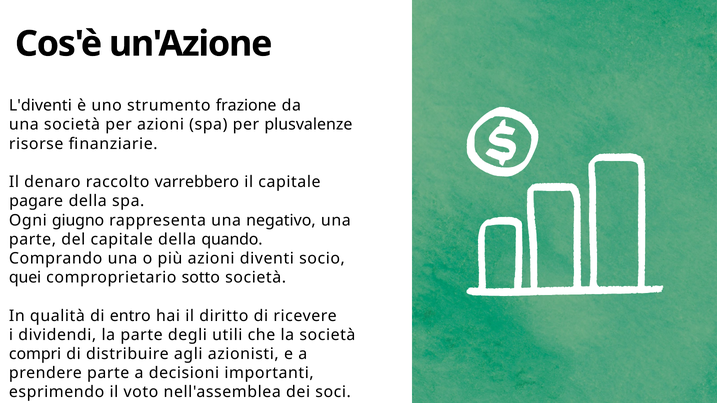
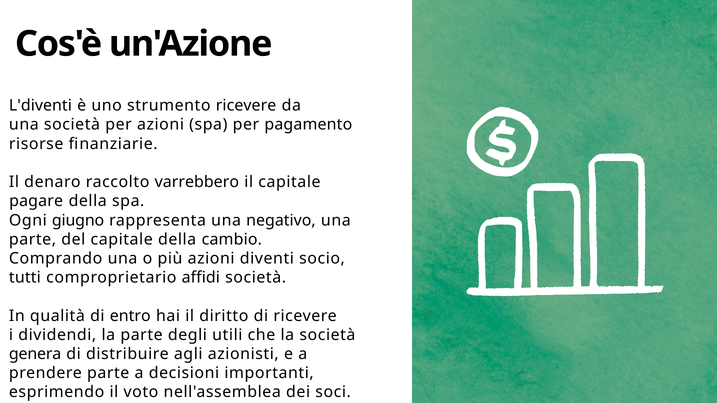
strumento frazione: frazione -> ricevere (246, 106)
plusvalenze: plusvalenze -> pagamento (308, 125)
quando: quando -> cambio (232, 240)
quei: quei -> tutti (25, 278)
sotto: sotto -> affidi (201, 278)
compri: compri -> genera (35, 354)
